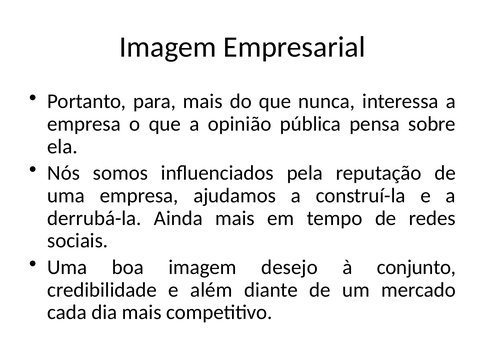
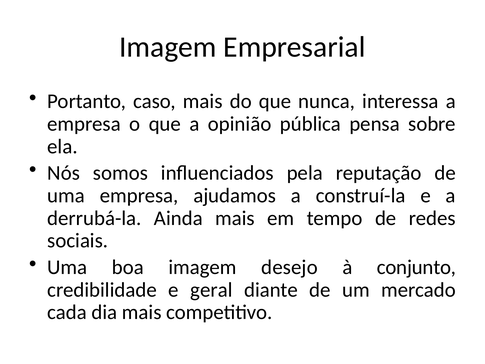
para: para -> caso (155, 101)
além: além -> geral (211, 290)
